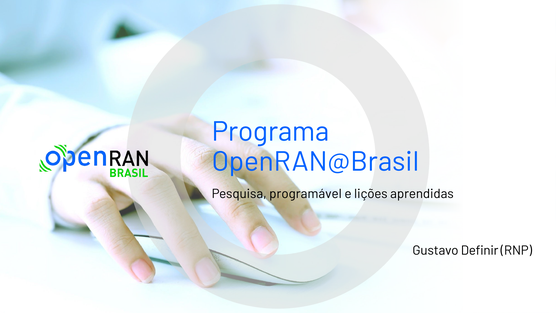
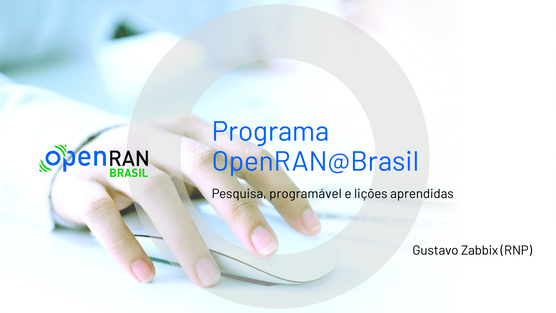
Definir: Definir -> Zabbix (480, 250)
